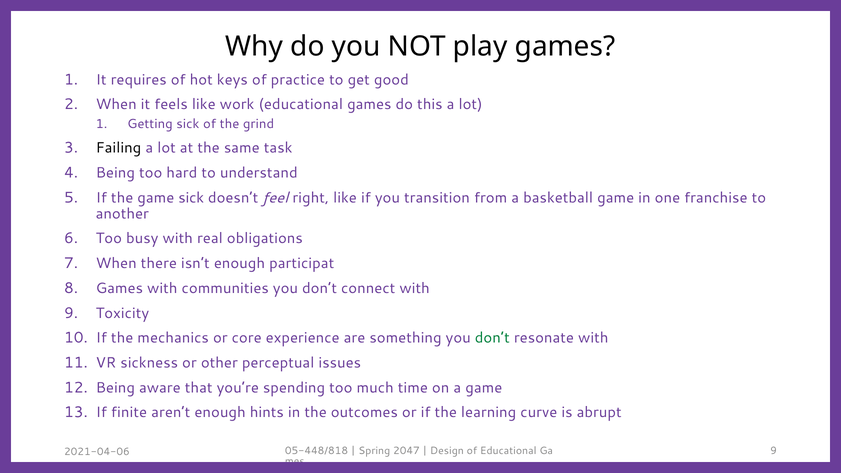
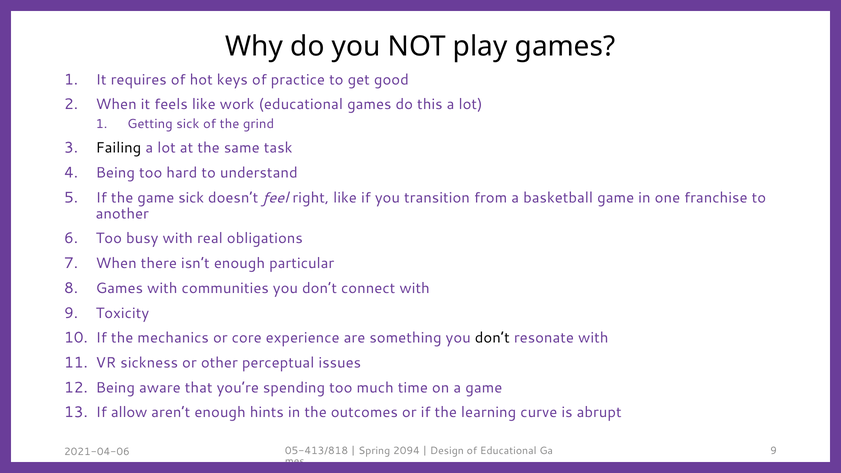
participat: participat -> particular (302, 263)
don’t colour: green -> black (492, 338)
finite: finite -> allow (129, 413)
05-448/818: 05-448/818 -> 05-413/818 (316, 451)
2047: 2047 -> 2094 (406, 451)
